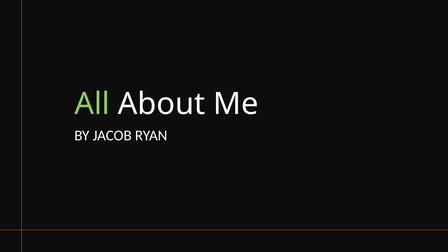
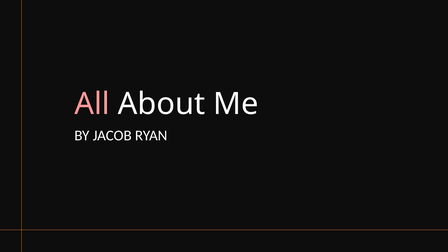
All colour: light green -> pink (92, 104)
